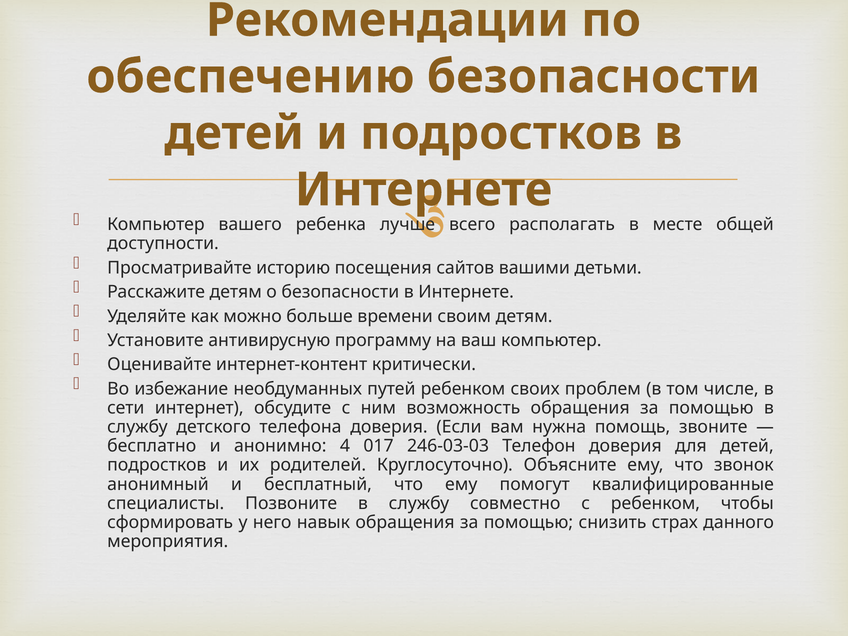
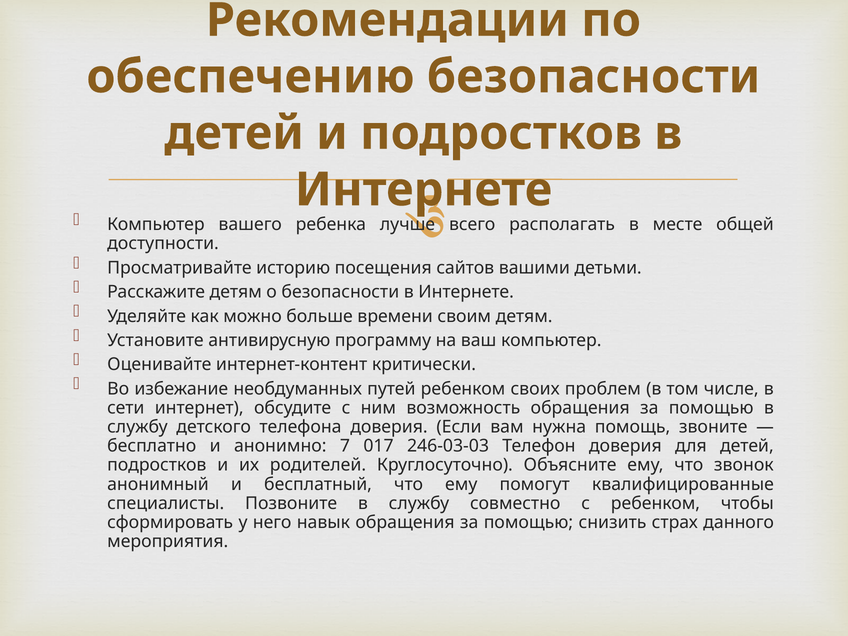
4: 4 -> 7 (345, 446)
